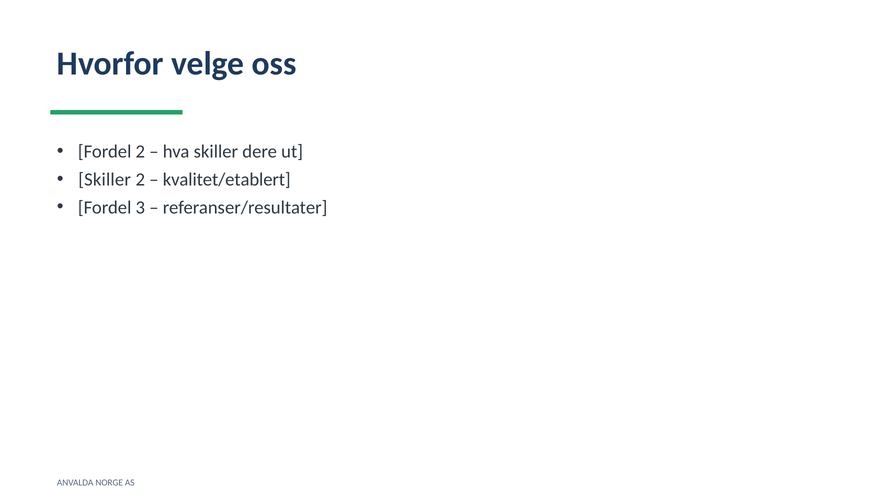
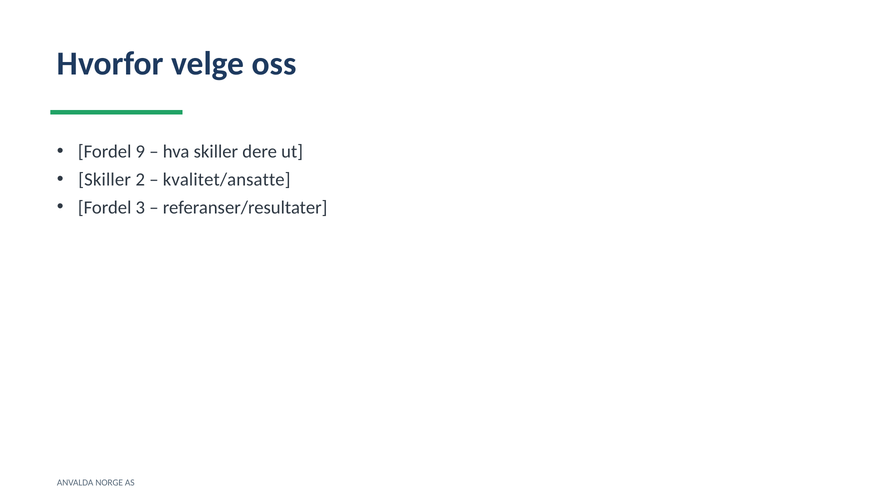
Fordel 2: 2 -> 9 (140, 152)
kvalitet/etablert: kvalitet/etablert -> kvalitet/ansatte (227, 180)
